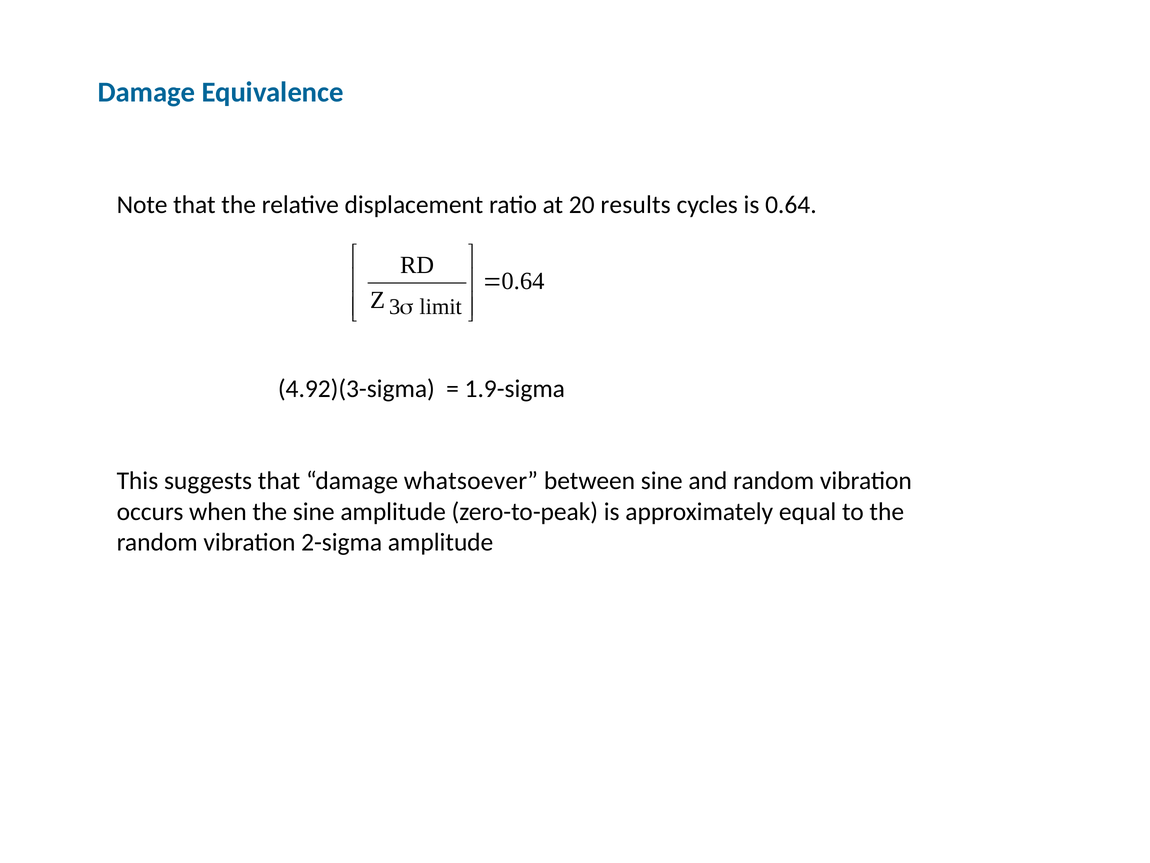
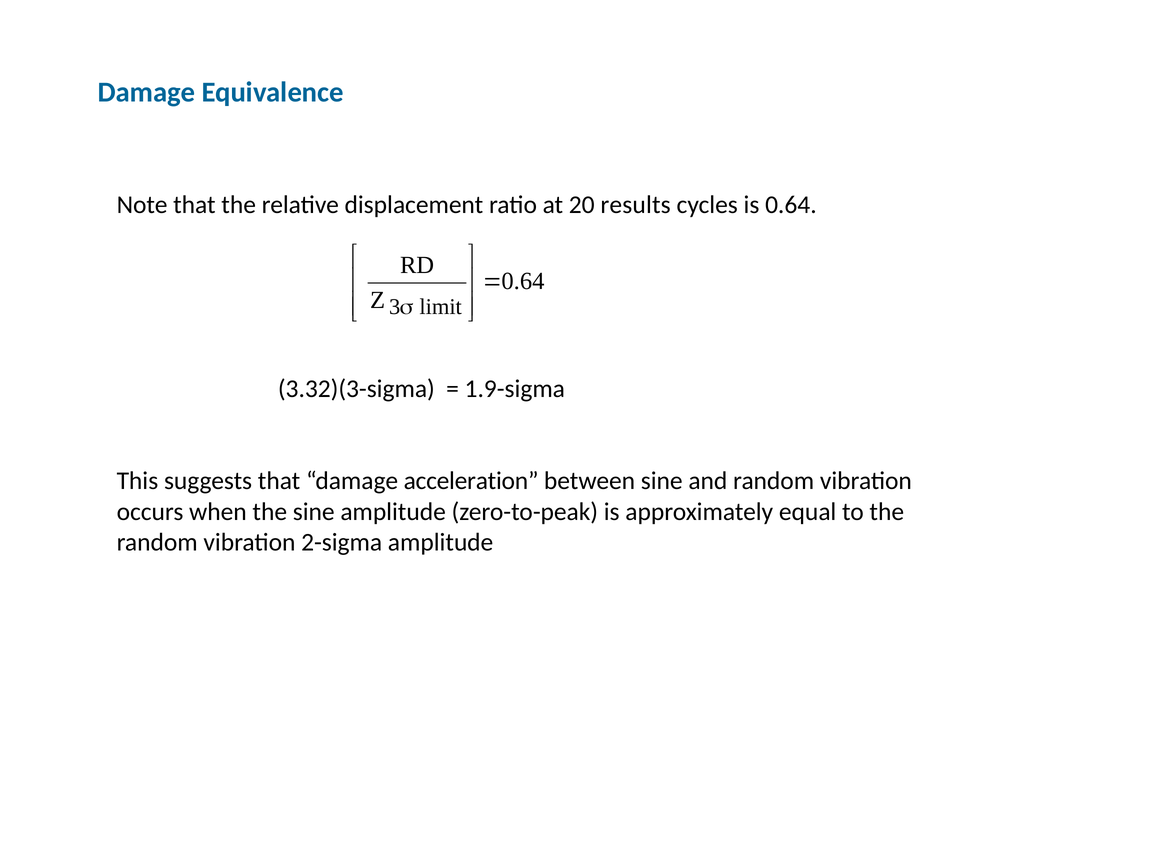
4.92)(3-sigma: 4.92)(3-sigma -> 3.32)(3-sigma (356, 389)
whatsoever: whatsoever -> acceleration (471, 481)
